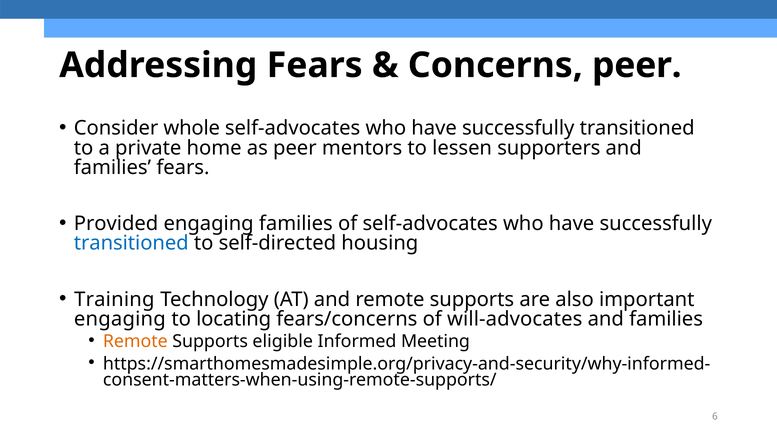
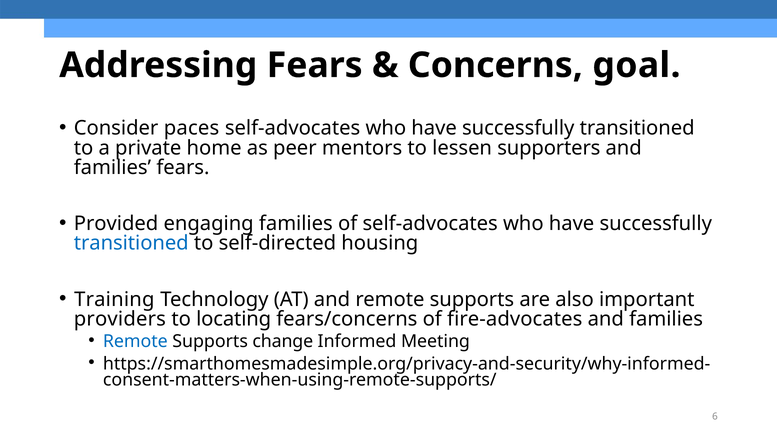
Concerns peer: peer -> goal (636, 65)
whole: whole -> paces (192, 128)
engaging: engaging -> providers (120, 319)
will-advocates: will-advocates -> fire-advocates (515, 319)
Remote colour: orange -> blue (135, 341)
eligible: eligible -> change (283, 341)
